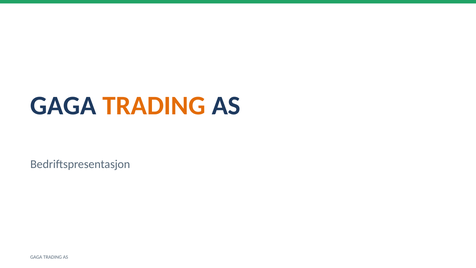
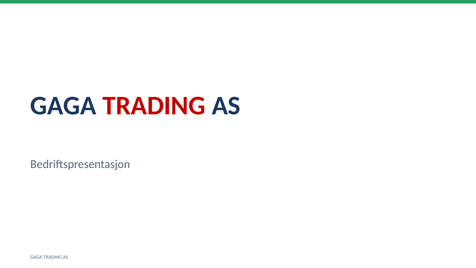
TRADING colour: orange -> red (154, 106)
